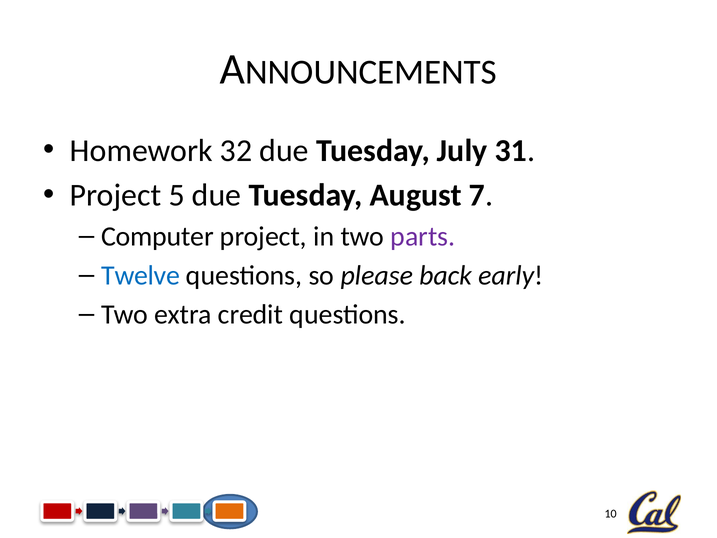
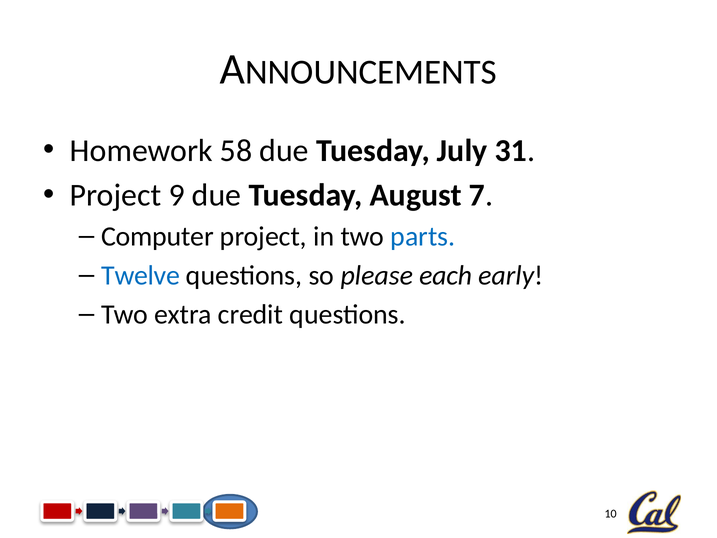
32: 32 -> 58 (236, 150)
5: 5 -> 9 (177, 195)
parts colour: purple -> blue (423, 236)
back: back -> each (446, 275)
